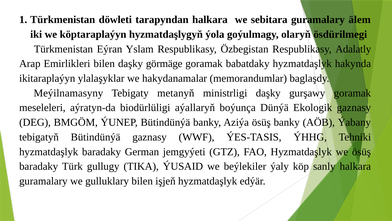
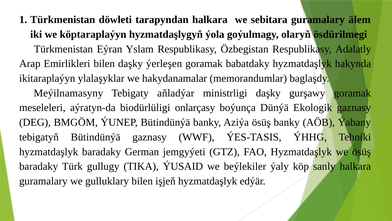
görmäge: görmäge -> ýerleşen (164, 64)
metanyň: metanyň -> aňladýar (176, 93)
aýallaryň: aýallaryň -> onlarçasy (195, 107)
